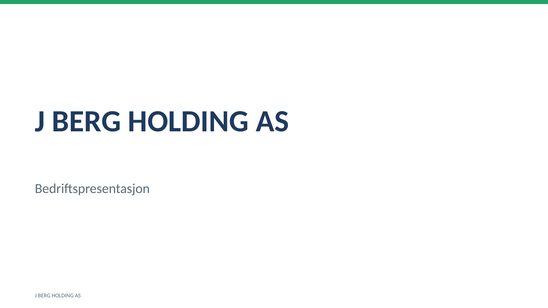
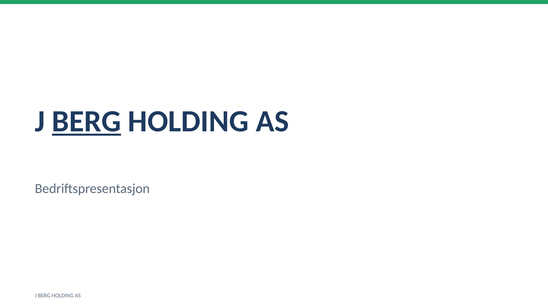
BERG underline: none -> present (87, 122)
